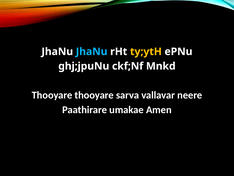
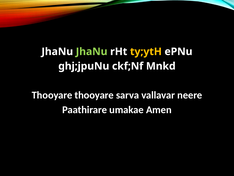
JhaNu colour: light blue -> light green (92, 51)
